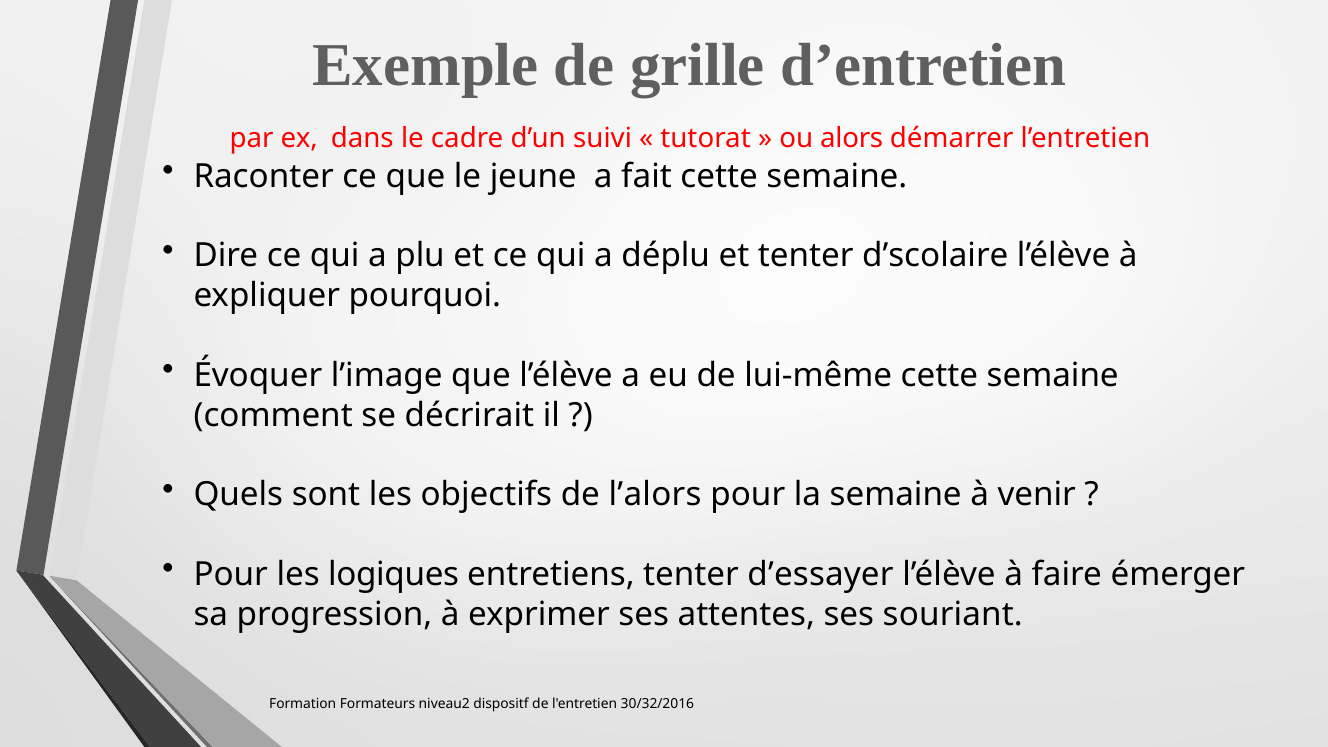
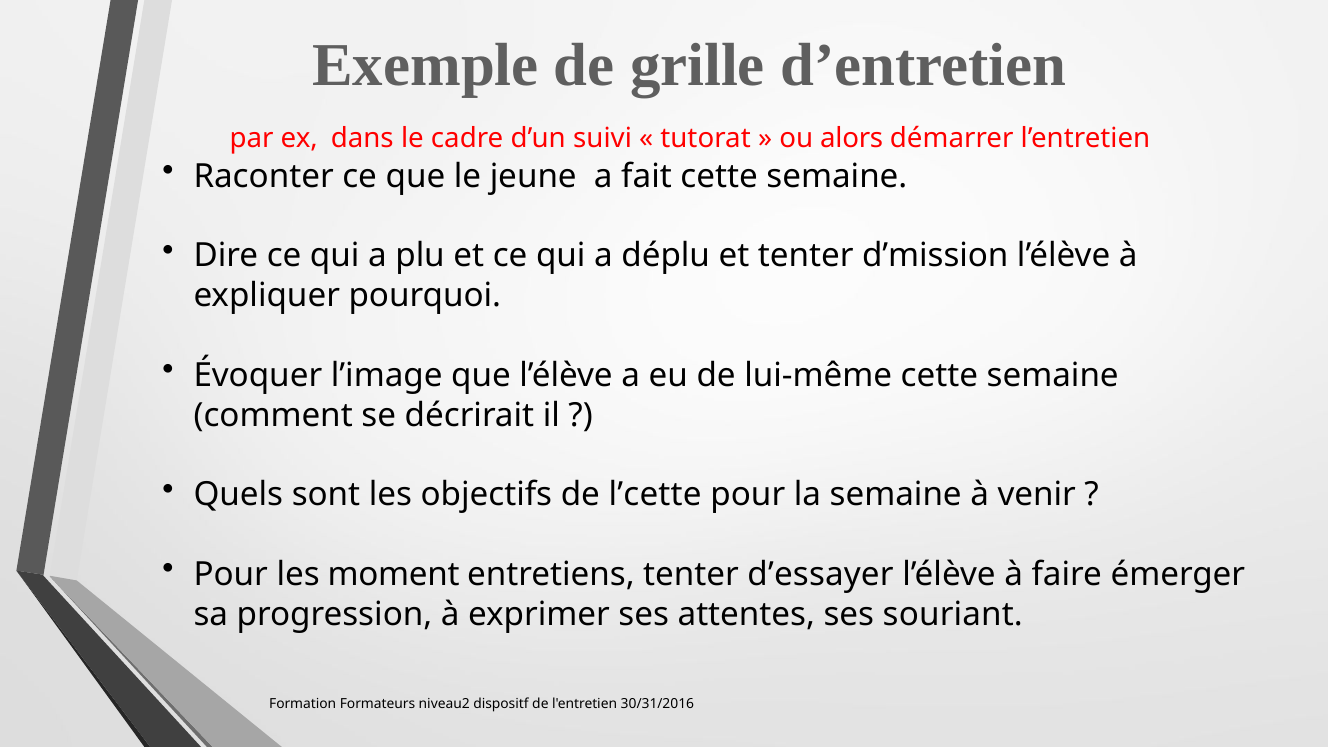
d’scolaire: d’scolaire -> d’mission (935, 256)
l’alors: l’alors -> l’cette (655, 495)
logiques: logiques -> moment (394, 574)
30/32/2016: 30/32/2016 -> 30/31/2016 (657, 704)
